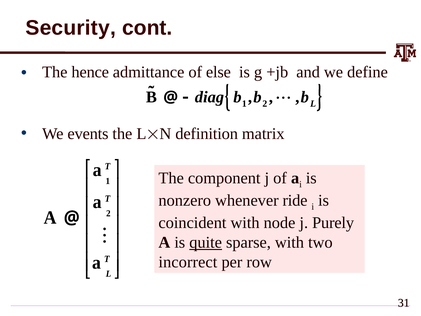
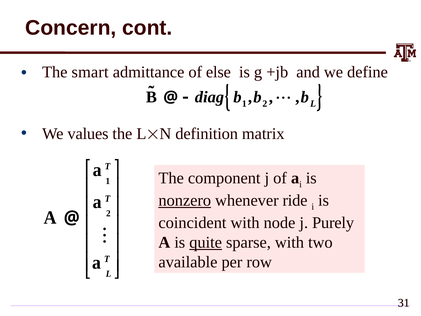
Security: Security -> Concern (71, 28)
hence: hence -> smart (90, 72)
events: events -> values (88, 134)
nonzero underline: none -> present (185, 200)
incorrect: incorrect -> available (188, 262)
